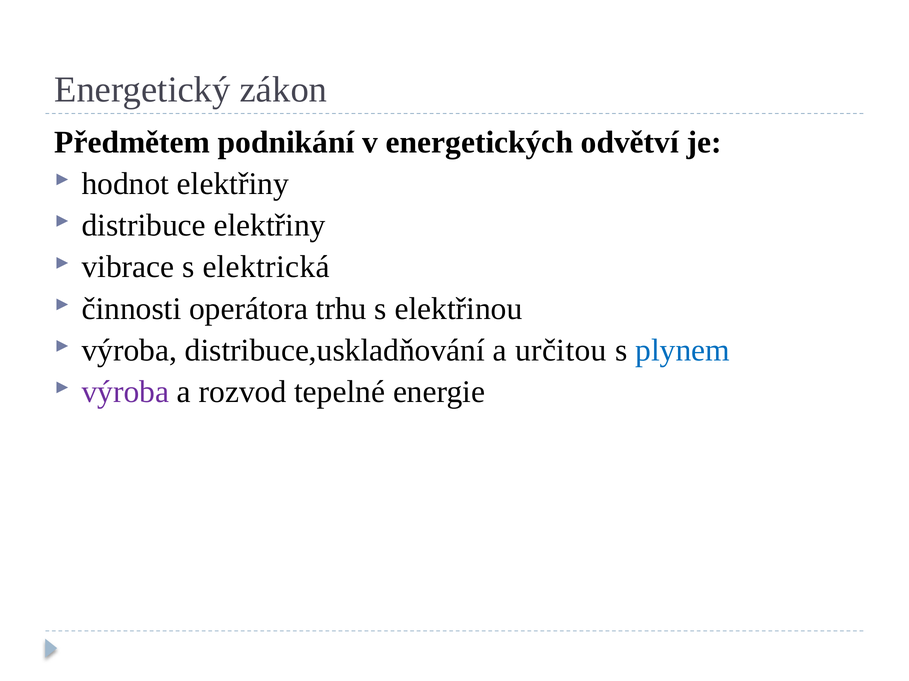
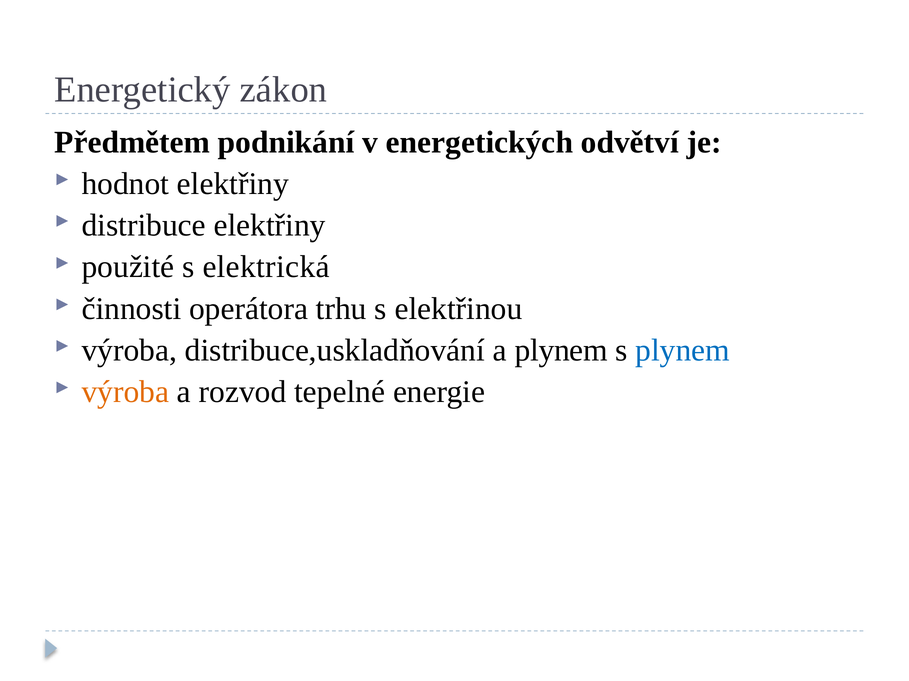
vibrace: vibrace -> použité (128, 267)
a určitou: určitou -> plynem (561, 351)
výroba colour: purple -> orange (125, 392)
